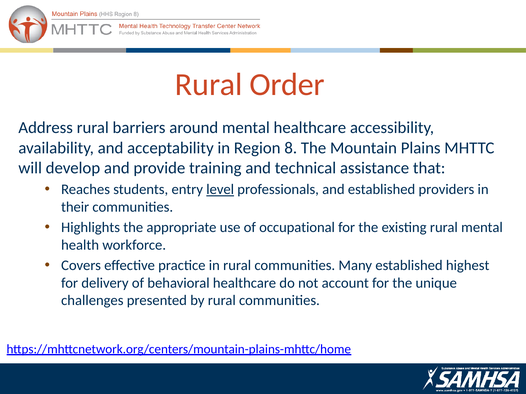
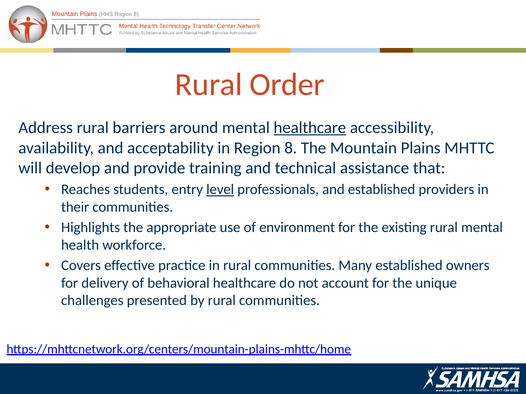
healthcare underline: none -> present (310, 128)
occupational: occupational -> environment (297, 228)
highest: highest -> owners (468, 266)
